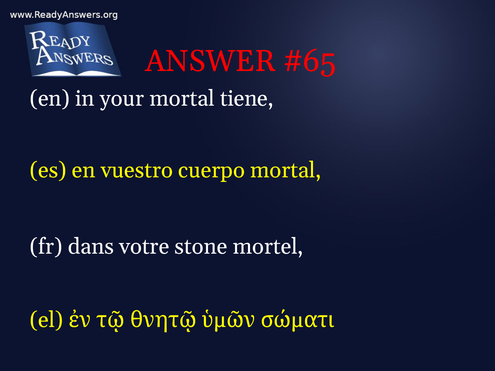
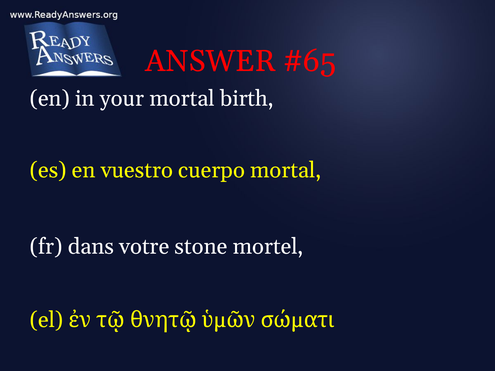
tiene: tiene -> birth (247, 99)
